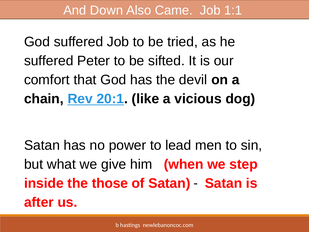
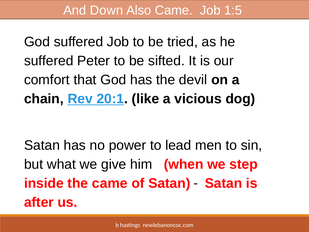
1:1: 1:1 -> 1:5 (233, 10)
the those: those -> came (110, 183)
